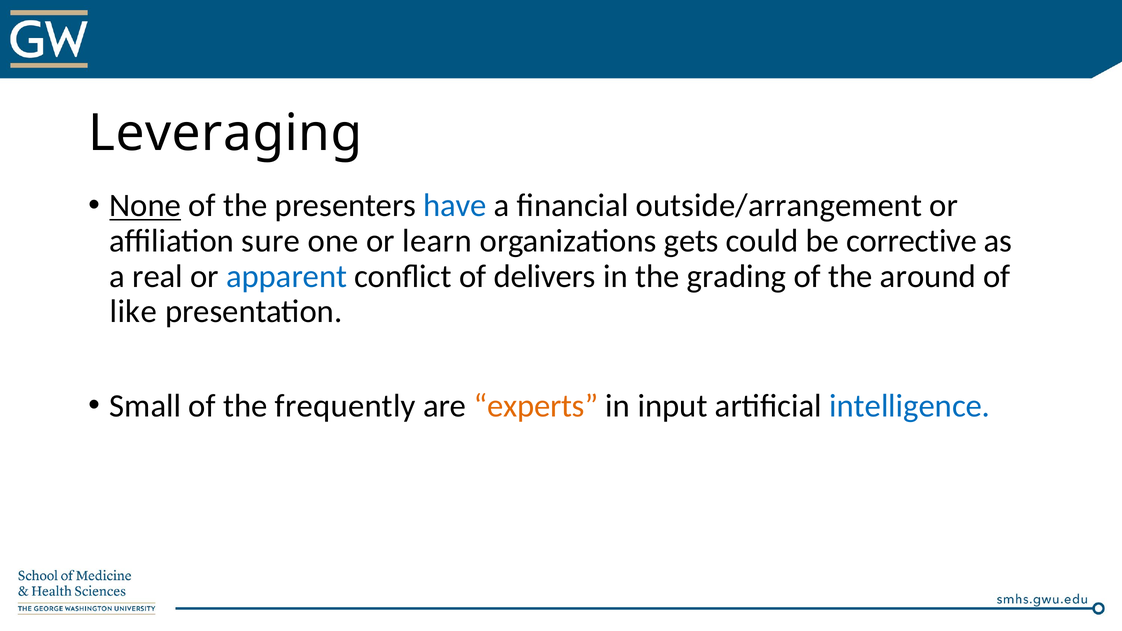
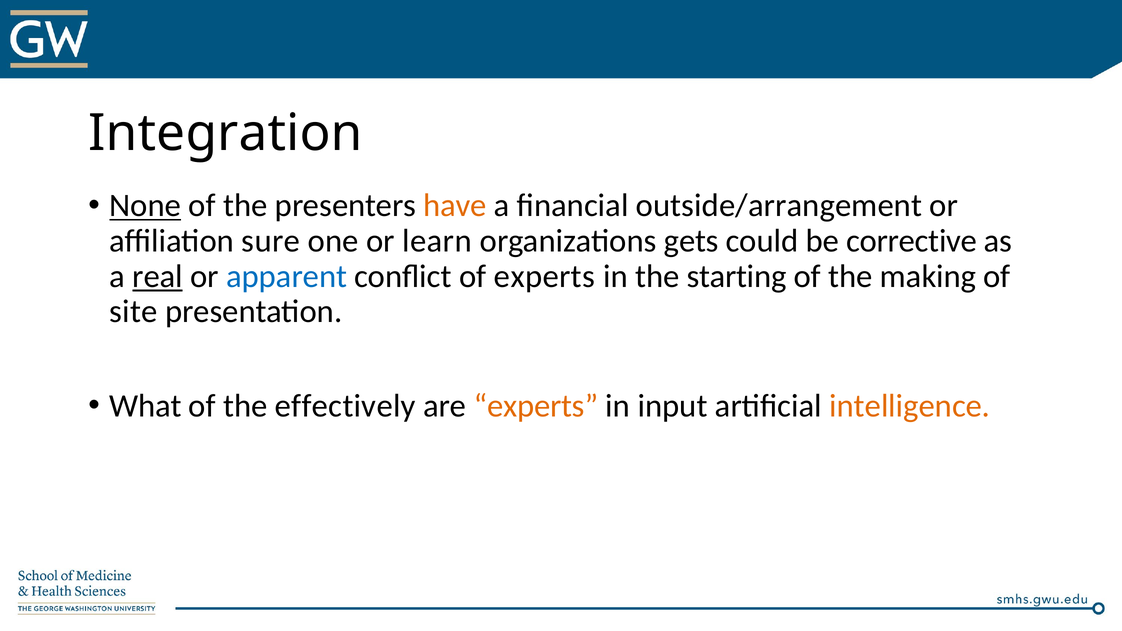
Leveraging: Leveraging -> Integration (226, 133)
have colour: blue -> orange (455, 206)
real underline: none -> present (158, 276)
of delivers: delivers -> experts (544, 276)
grading: grading -> starting (737, 276)
around: around -> making (928, 276)
like: like -> site (133, 312)
Small: Small -> What (145, 406)
frequently: frequently -> effectively (345, 406)
intelligence colour: blue -> orange (910, 406)
